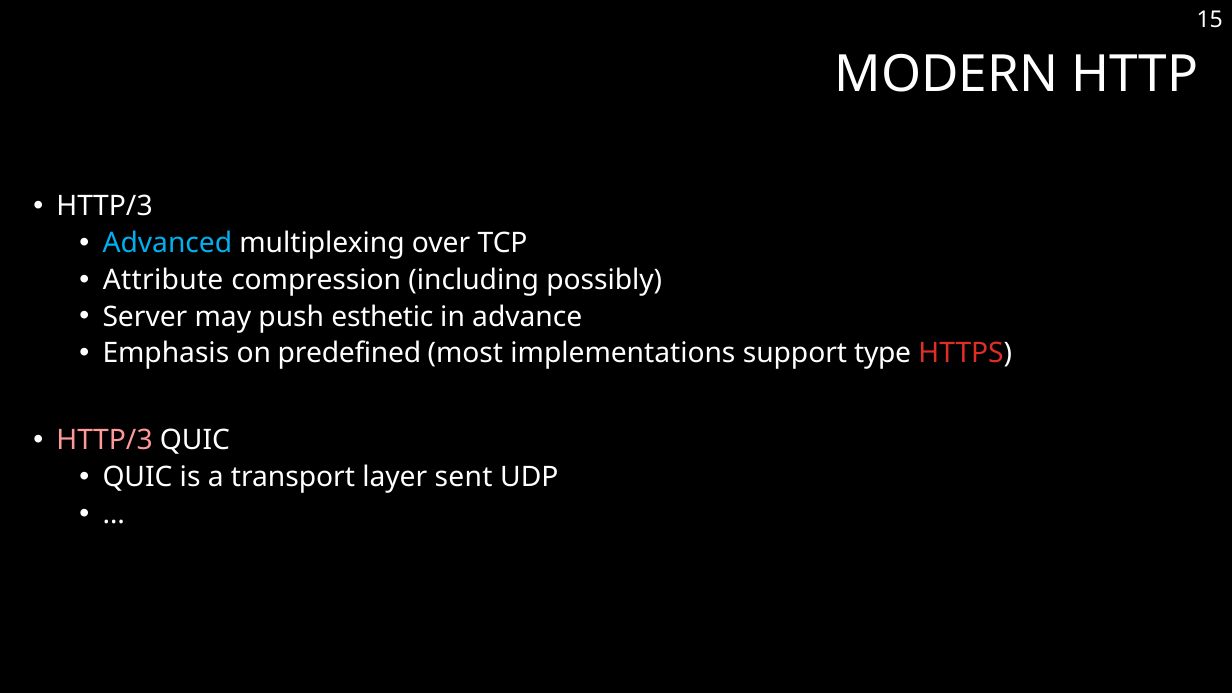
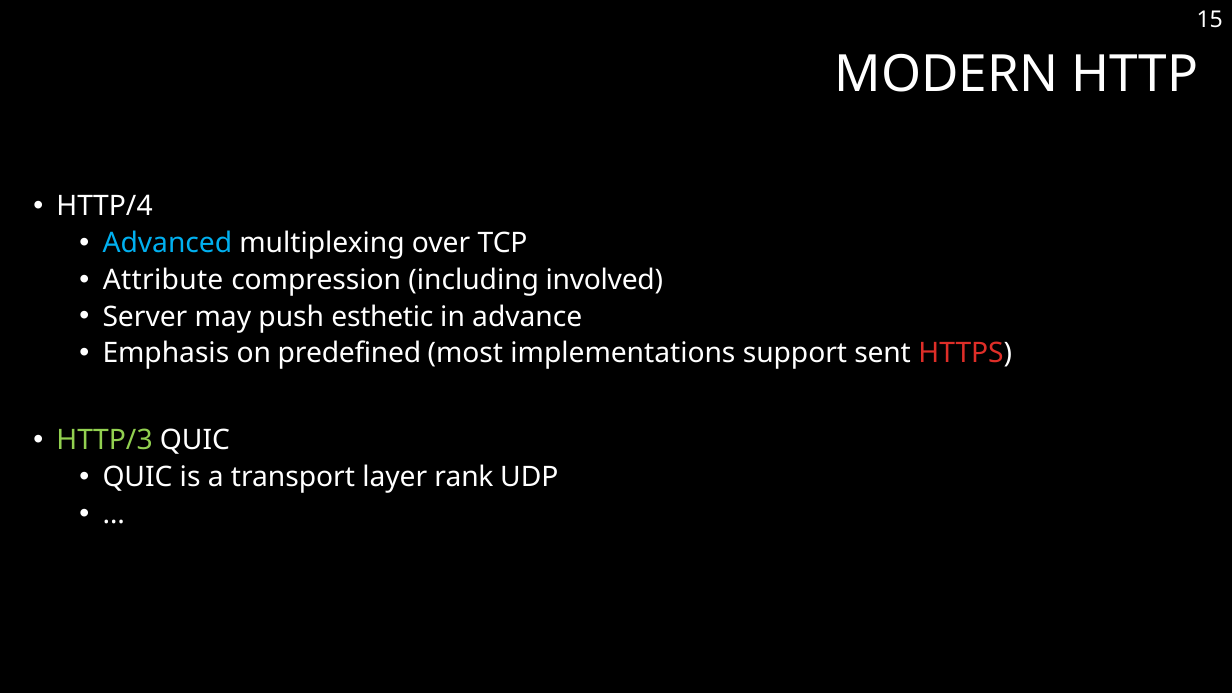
HTTP/3: HTTP/3 -> HTTP/4 (105, 206)
possibly: possibly -> involved (604, 280)
type: type -> sent (883, 354)
HTTP/3 colour: pink -> light green (105, 440)
sent: sent -> rank (464, 477)
